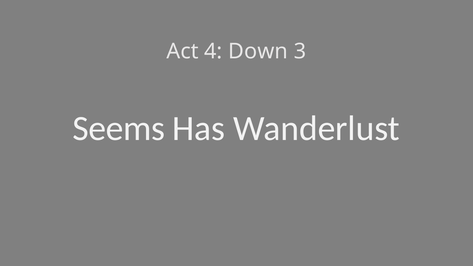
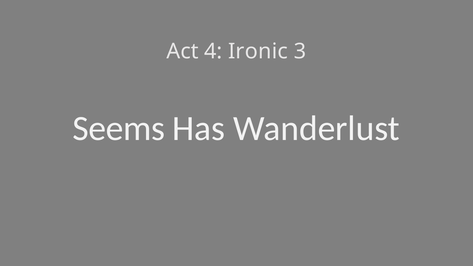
Down: Down -> Ironic (258, 51)
